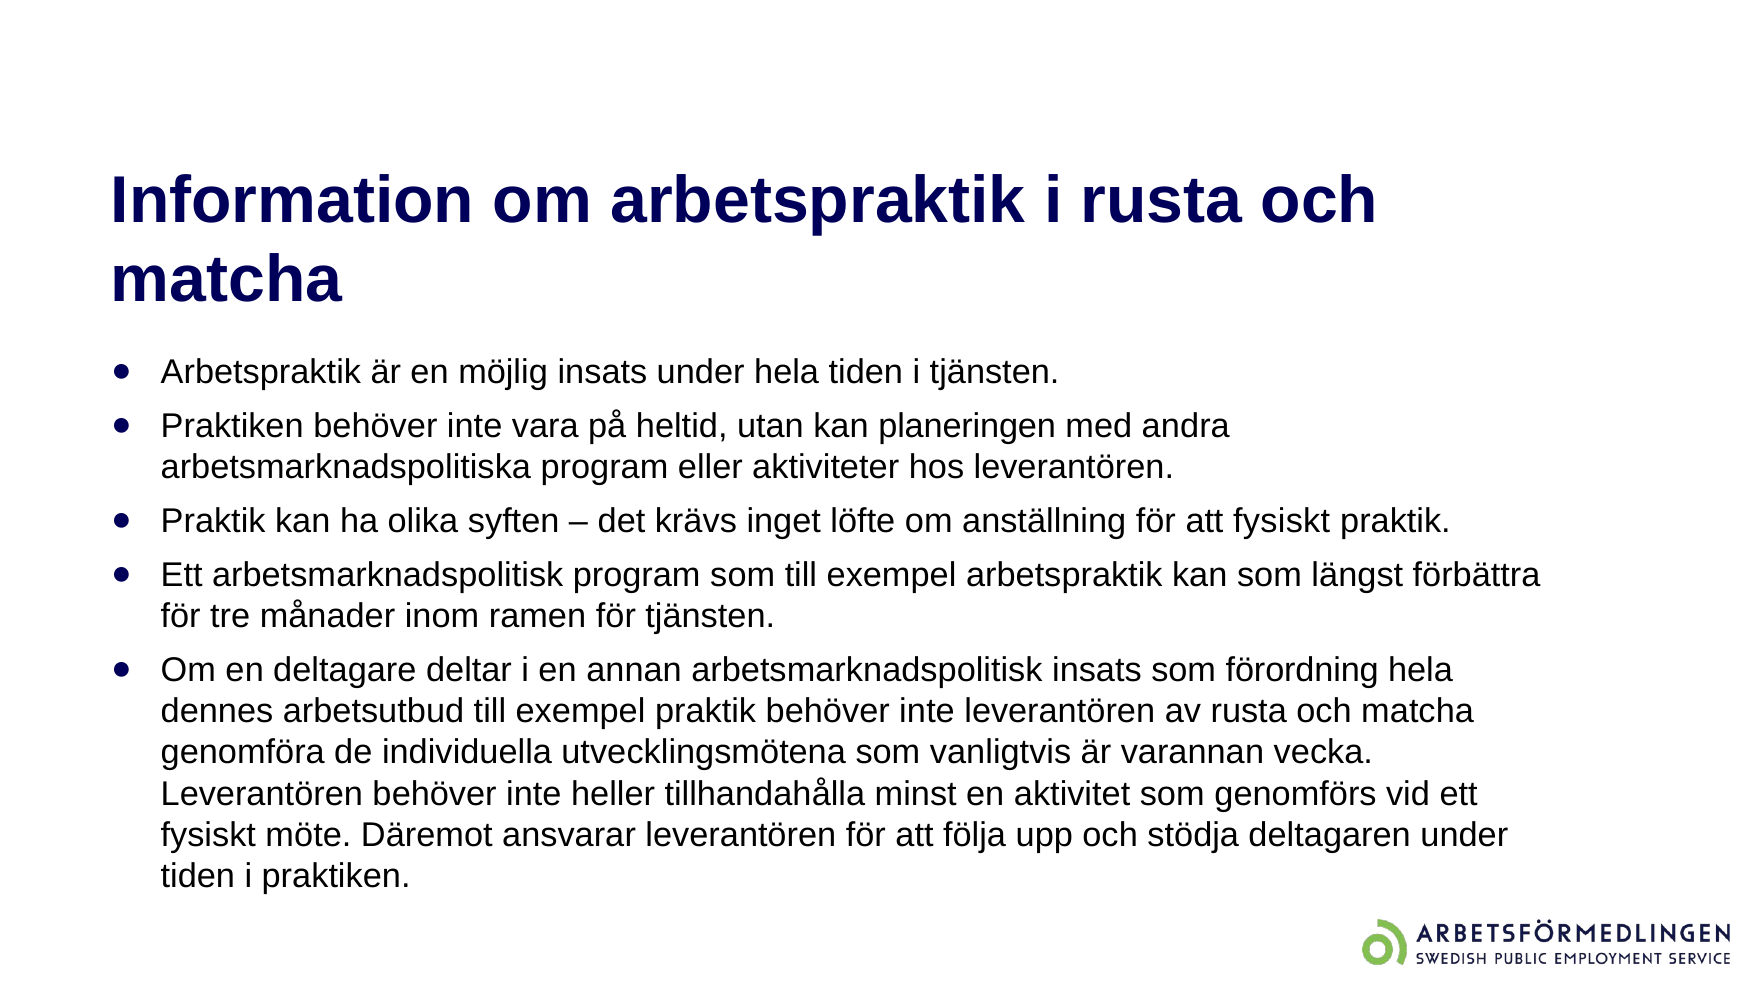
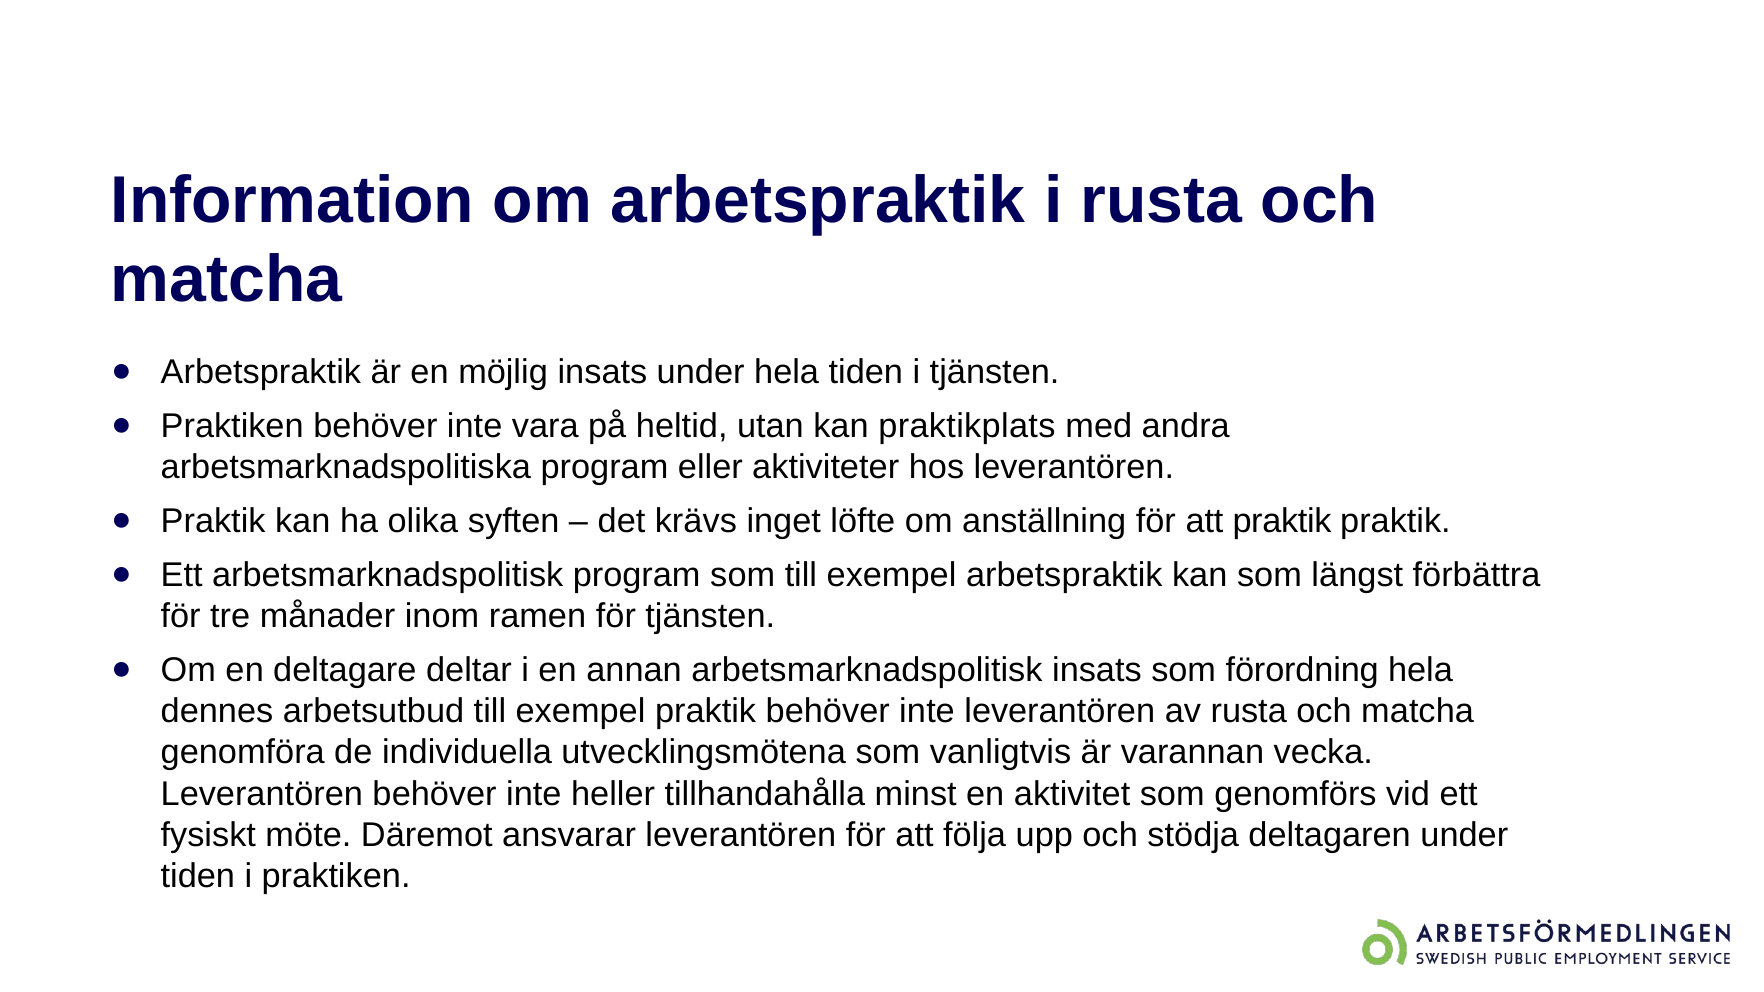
planeringen: planeringen -> praktikplats (967, 426)
att fysiskt: fysiskt -> praktik (1282, 521)
